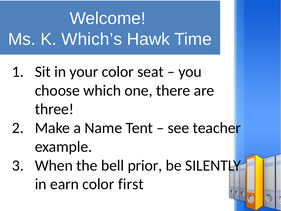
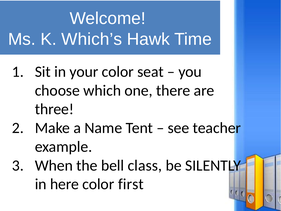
prior: prior -> class (145, 165)
earn: earn -> here (65, 184)
